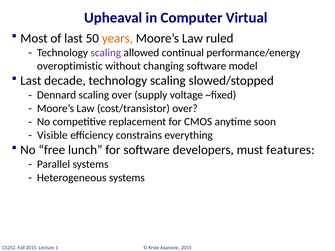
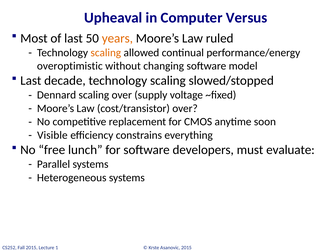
Virtual: Virtual -> Versus (247, 18)
scaling colour: purple -> orange (106, 53)
features: features -> evaluate (290, 150)
